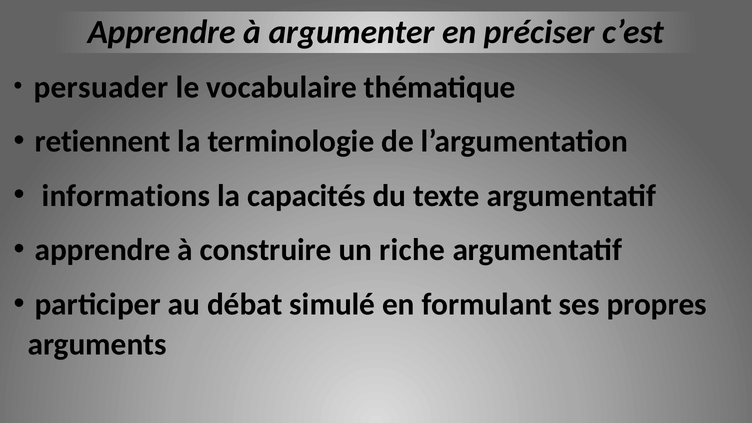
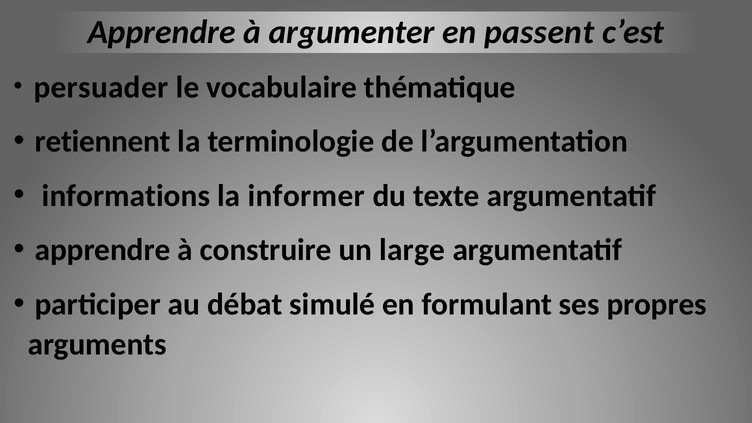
préciser: préciser -> passent (539, 32)
capacités: capacités -> informer (306, 196)
riche: riche -> large (412, 250)
